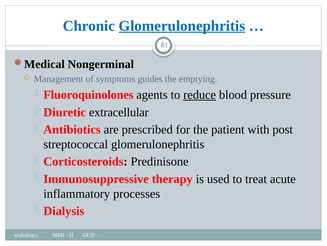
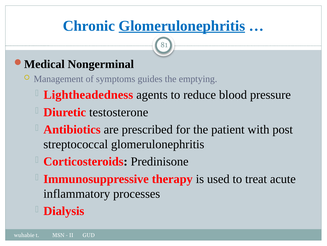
Fluoroquinolones: Fluoroquinolones -> Lightheadedness (88, 95)
reduce underline: present -> none (200, 95)
extracellular: extracellular -> testosterone (119, 112)
